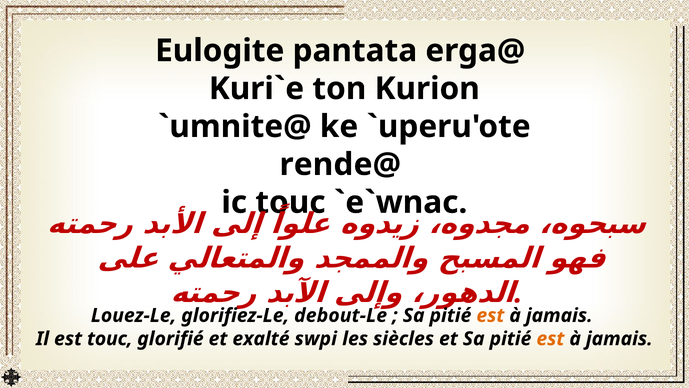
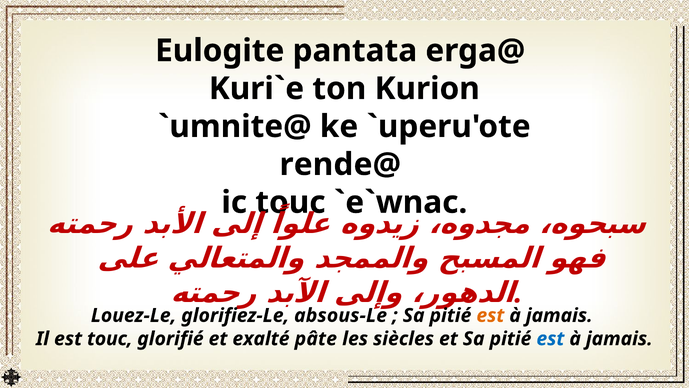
debout-Le: debout-Le -> absous-Le (341, 315)
swpi: swpi -> pâte (316, 338)
est colour: orange -> blue (550, 338)
